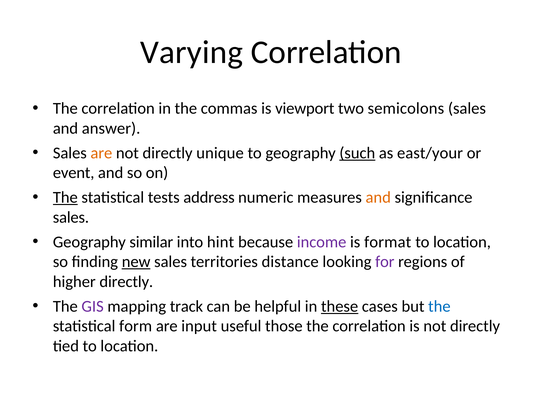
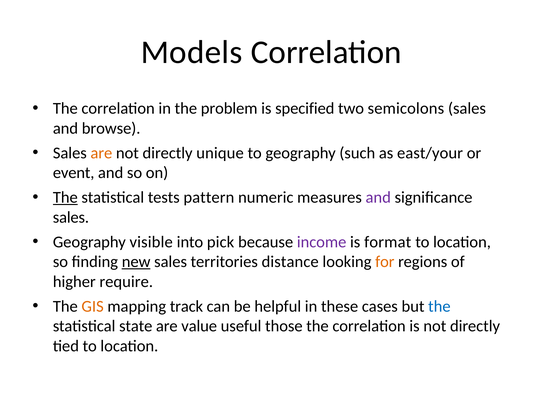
Varying: Varying -> Models (192, 52)
commas: commas -> problem (229, 109)
viewport: viewport -> specified (305, 109)
answer: answer -> browse (111, 129)
such underline: present -> none (357, 153)
address: address -> pattern (209, 198)
and colour: orange -> purple (378, 198)
similar: similar -> visible (151, 242)
hint: hint -> pick (221, 242)
for colour: purple -> orange (385, 262)
higher directly: directly -> require (126, 282)
GIS colour: purple -> orange (93, 307)
these underline: present -> none (340, 307)
form: form -> state (136, 327)
input: input -> value (199, 327)
